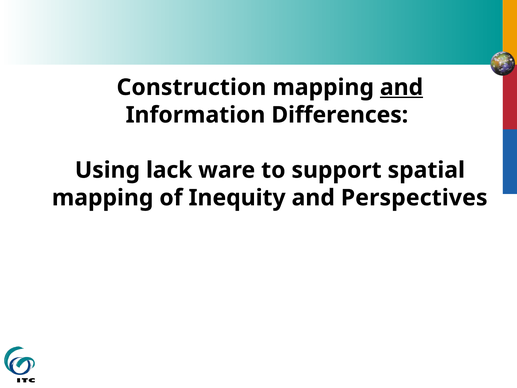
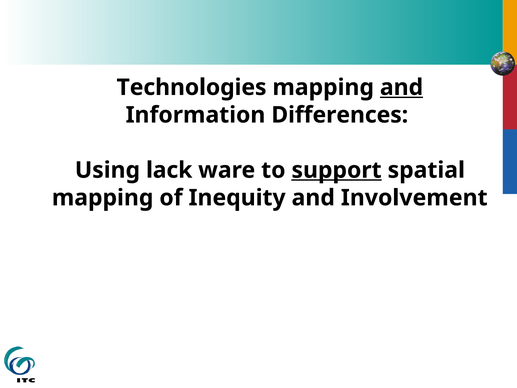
Construction: Construction -> Technologies (192, 87)
support underline: none -> present (337, 170)
Perspectives: Perspectives -> Involvement (414, 198)
